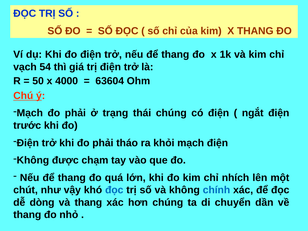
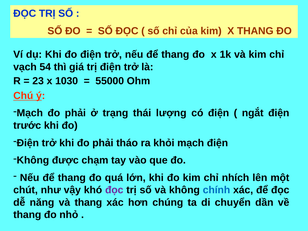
50: 50 -> 23 (38, 81)
4000: 4000 -> 1030 (67, 81)
63604: 63604 -> 55000 (110, 81)
thái chúng: chúng -> lượng (171, 113)
đọc colour: blue -> purple (114, 190)
dòng: dòng -> năng (42, 202)
